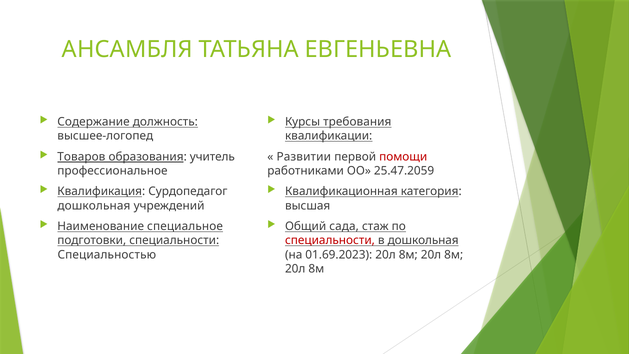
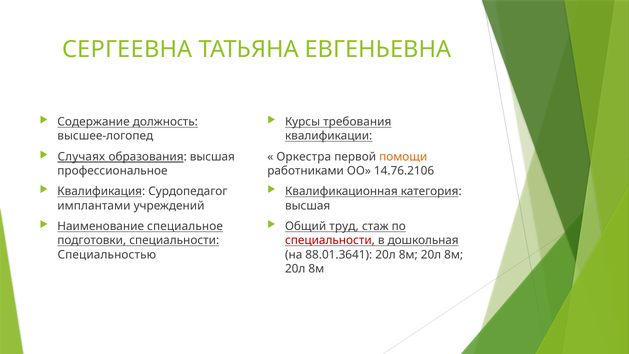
АНСАМБЛЯ: АНСАМБЛЯ -> СЕРГЕЕВНА (127, 50)
Товаров: Товаров -> Случаях (81, 157)
образования учитель: учитель -> высшая (212, 157)
Развитии: Развитии -> Оркестра (304, 157)
помощи colour: red -> orange (403, 157)
25.47.2059: 25.47.2059 -> 14.76.2106 (404, 171)
дошкольная: дошкольная -> имплантами (94, 206)
сада: сада -> труд (344, 226)
01.69.2023: 01.69.2023 -> 88.01.3641 (339, 255)
